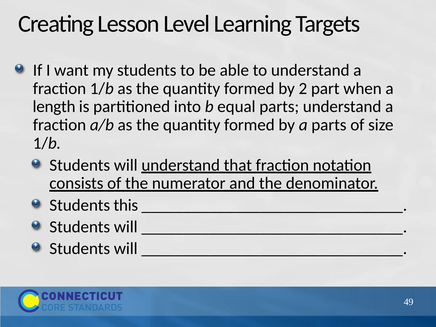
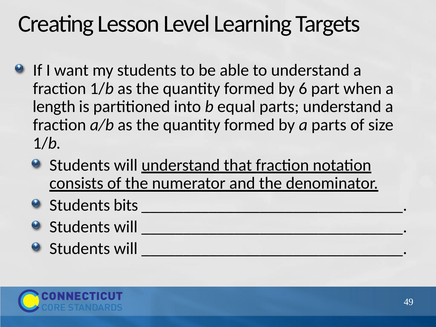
2: 2 -> 6 (303, 88)
this: this -> bits (126, 205)
